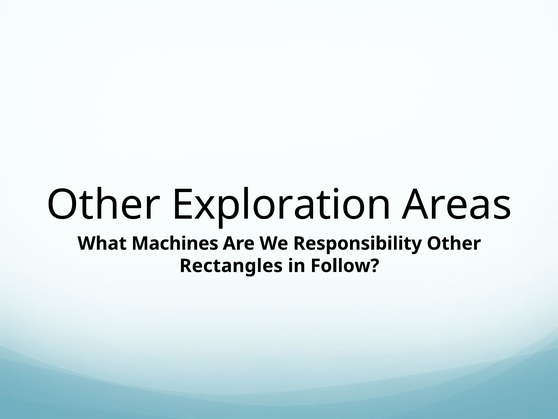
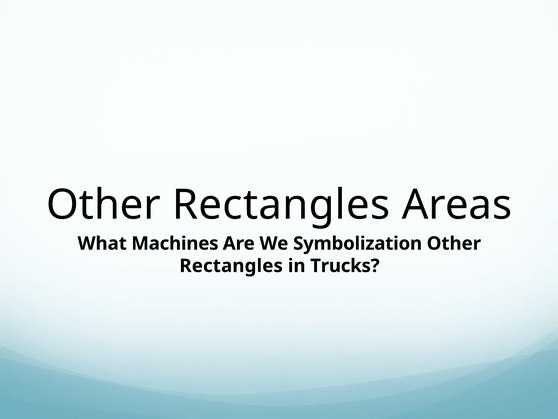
Exploration: Exploration -> Rectangles (281, 205)
Responsibility: Responsibility -> Symbolization (358, 243)
Follow: Follow -> Trucks (345, 266)
